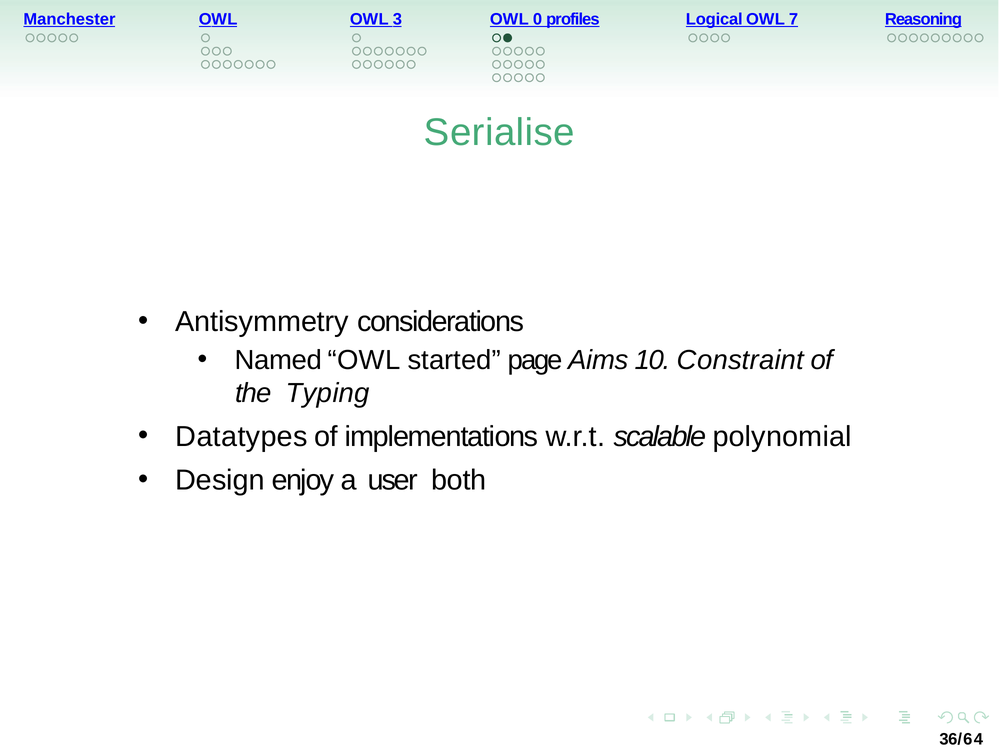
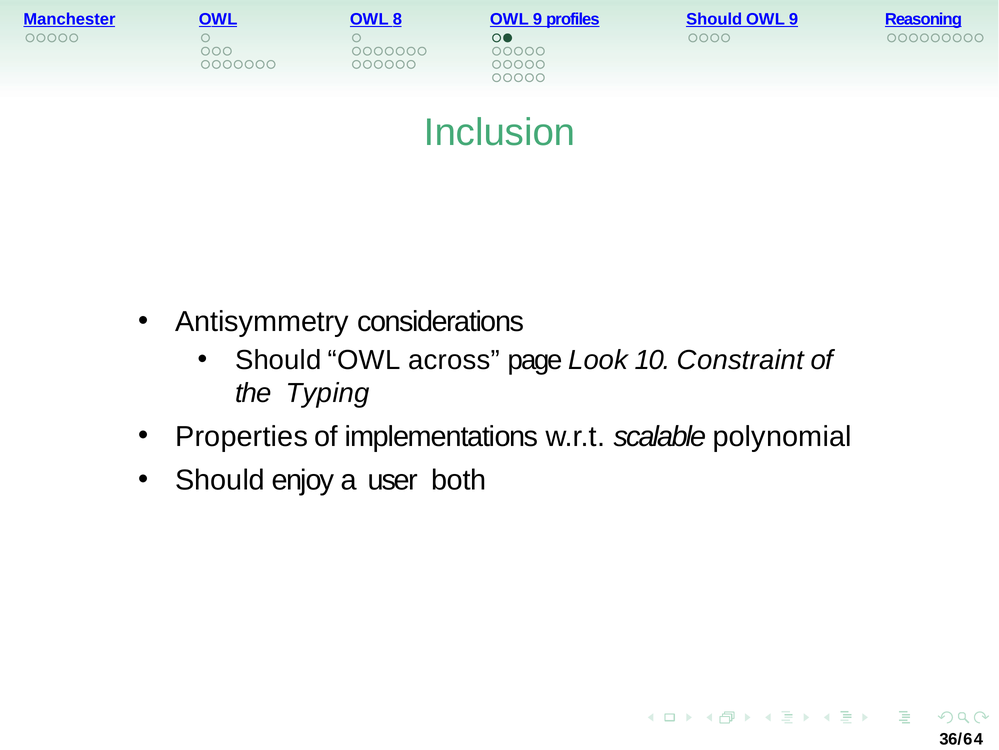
3: 3 -> 8 (397, 19)
0: 0 -> 9 (538, 19)
profiles Logical: Logical -> Should (714, 19)
7: 7 -> 9 (794, 19)
Serialise: Serialise -> Inclusion (500, 132)
Named: Named -> Should (278, 360)
started: started -> across (454, 360)
Aims: Aims -> Look (598, 360)
Datatypes: Datatypes -> Properties (242, 436)
Design: Design -> Should (220, 480)
